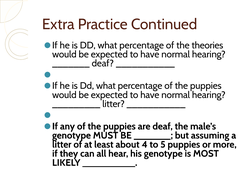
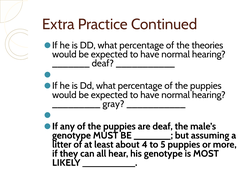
litter: litter -> gray (113, 104)
